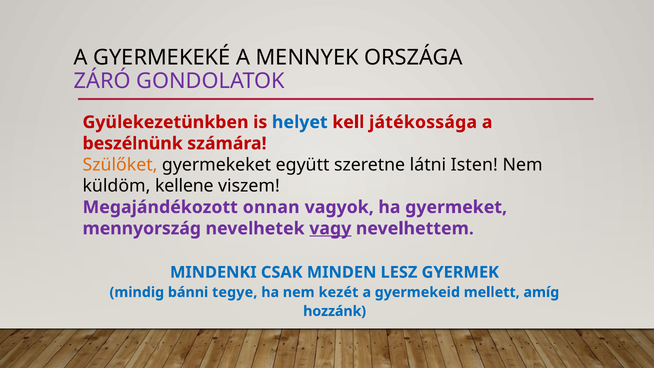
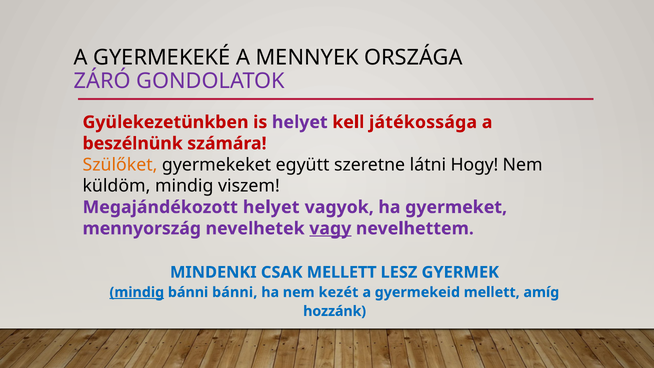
helyet colour: blue -> purple (300, 122)
Isten: Isten -> Hogy (474, 165)
küldöm kellene: kellene -> mindig (184, 186)
Megajándékozott onnan: onnan -> helyet (271, 207)
CSAK MINDEN: MINDEN -> MELLETT (342, 272)
mindig underline: none -> present (137, 292)
bánni tegye: tegye -> bánni (235, 292)
